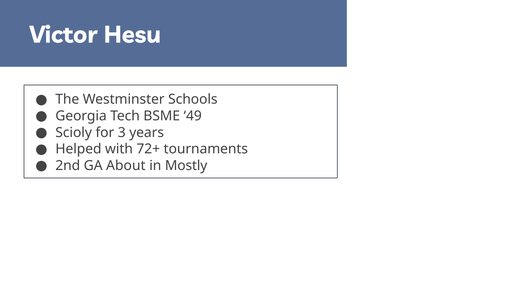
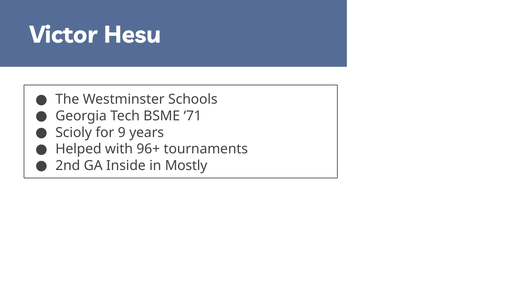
49: 49 -> 71 (193, 116)
3: 3 -> 9 (122, 133)
72+: 72+ -> 96+ (148, 149)
About: About -> Inside (126, 166)
